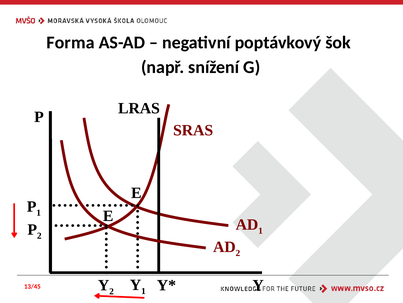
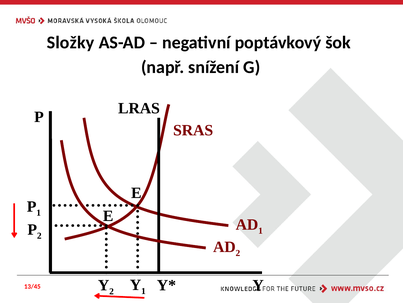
Forma: Forma -> Složky (70, 42)
